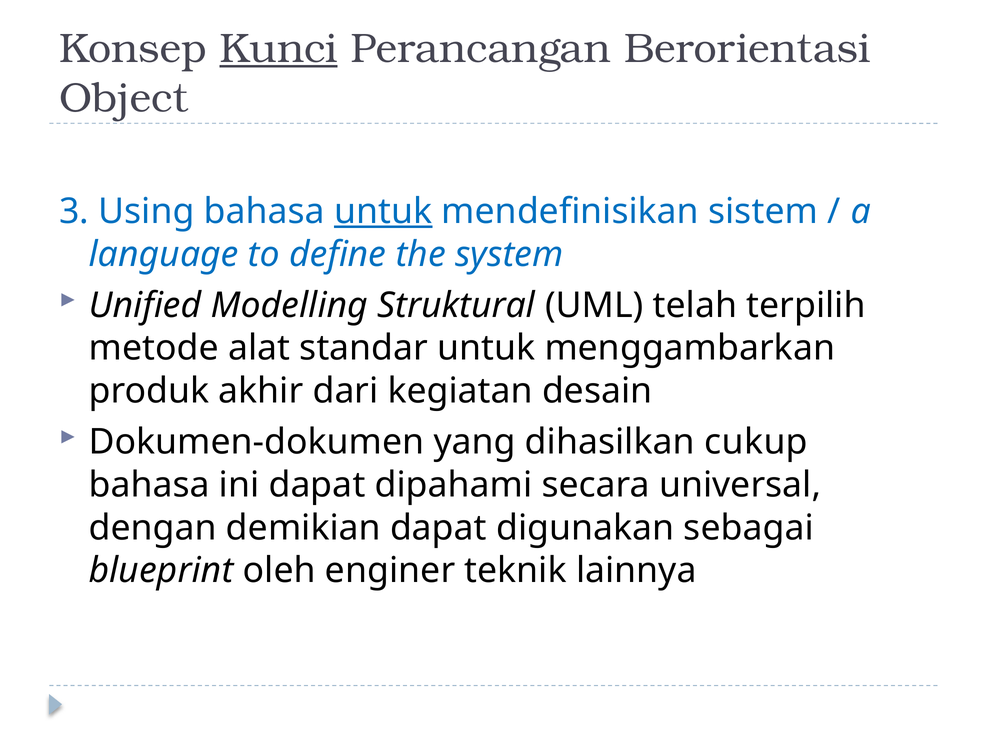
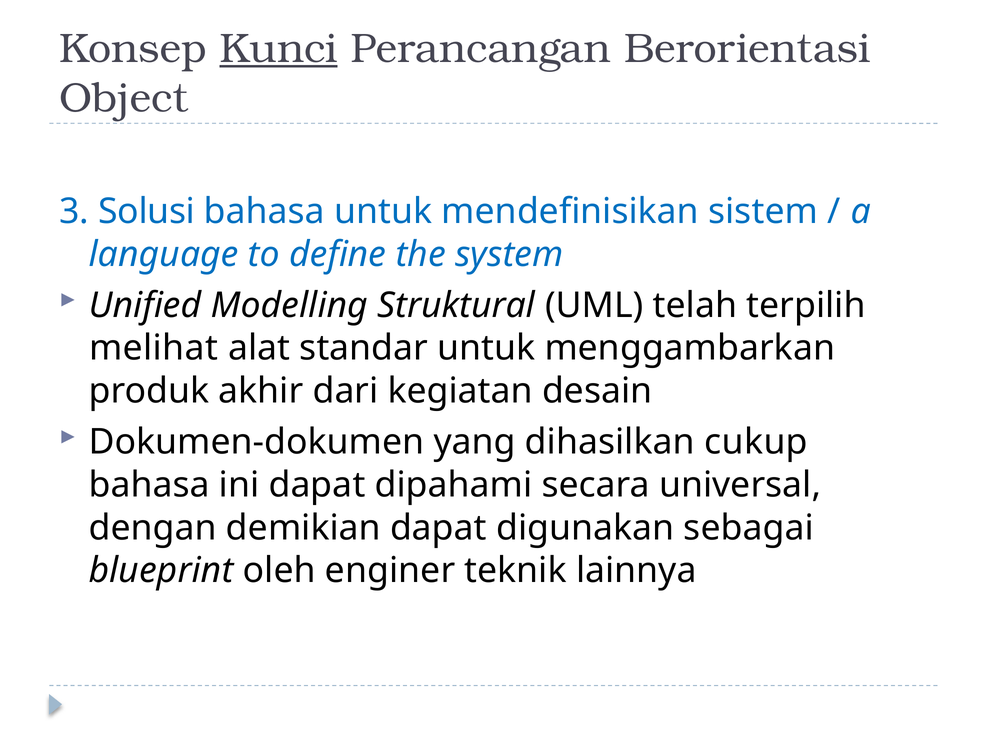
Using: Using -> Solusi (147, 212)
untuk underline: present -> none (383, 212)
metode: metode -> melihat (154, 348)
